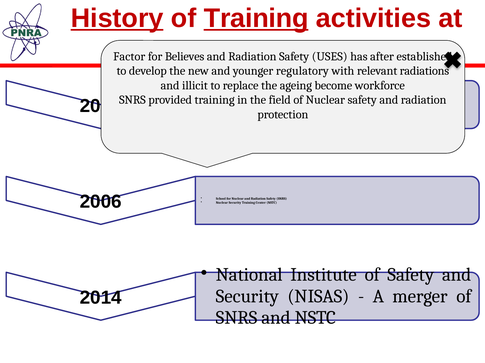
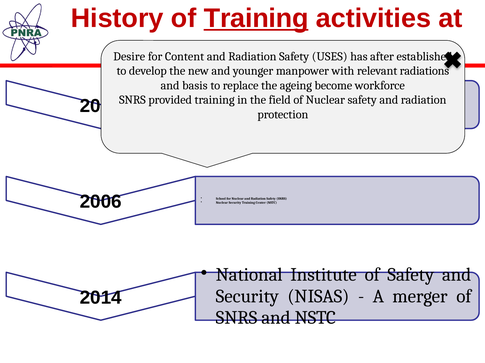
History underline: present -> none (117, 18)
Factor: Factor -> Desire (129, 56)
Believes: Believes -> Content (185, 56)
regulatory: regulatory -> manpower (302, 71)
illicit: illicit -> basis (195, 86)
